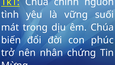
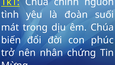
vững: vững -> đoàn (76, 15)
